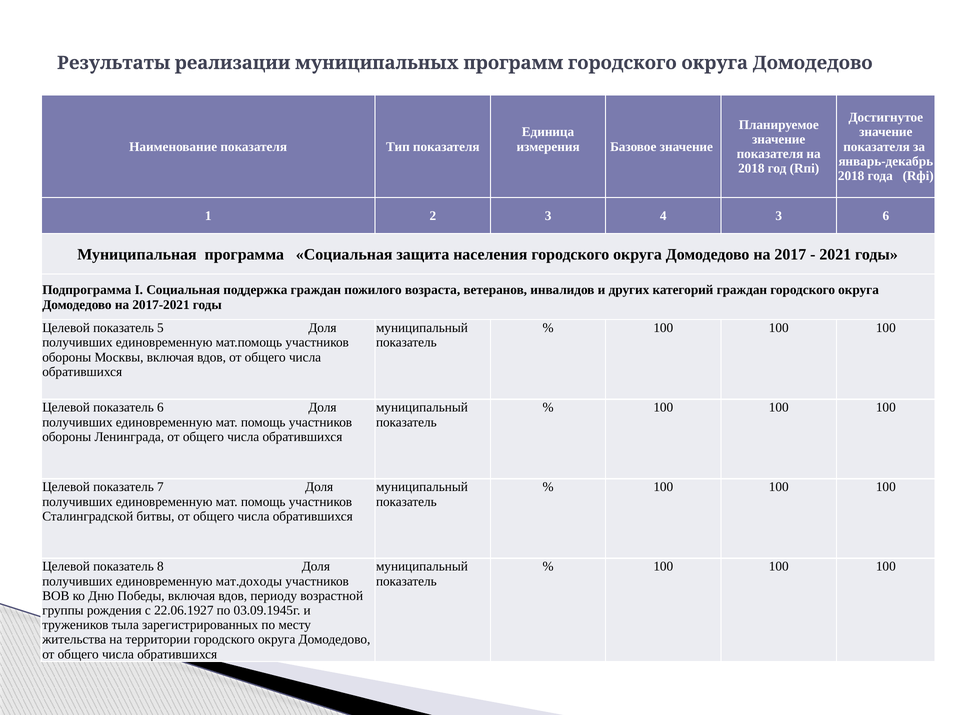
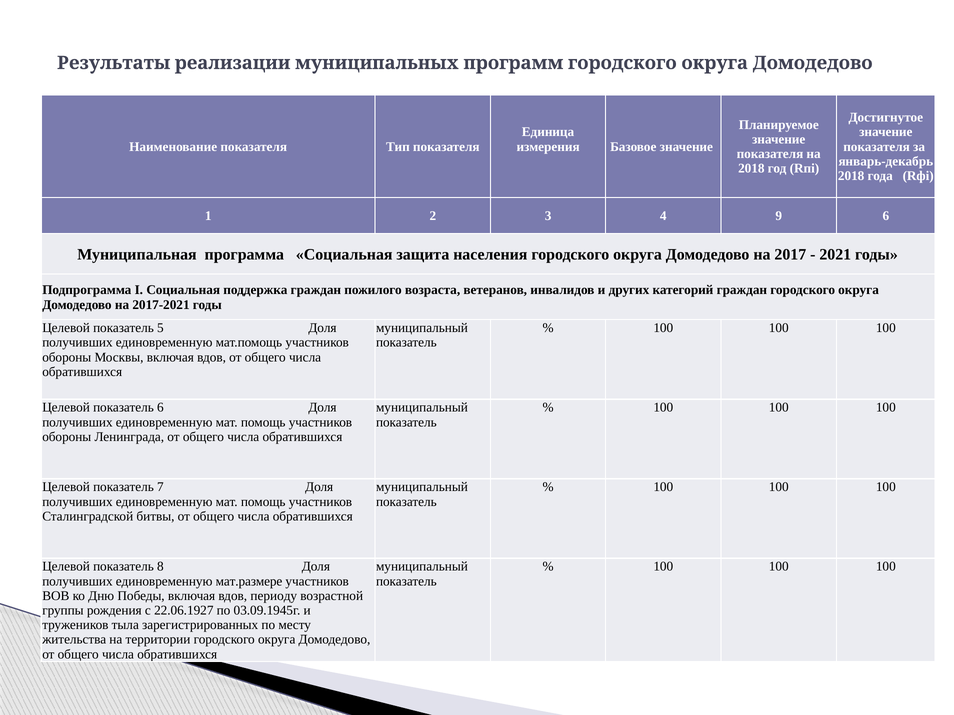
4 3: 3 -> 9 (779, 216)
мат.доходы: мат.доходы -> мат.размере (249, 582)
